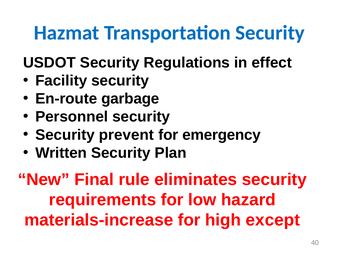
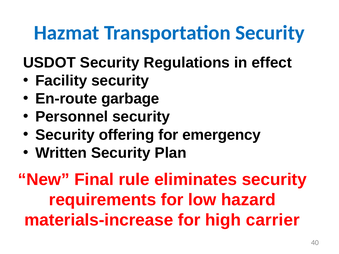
prevent: prevent -> offering (127, 135)
except: except -> carrier (273, 220)
